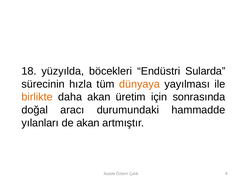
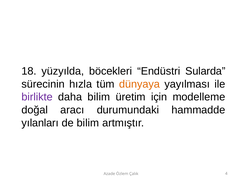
birlikte colour: orange -> purple (37, 97)
daha akan: akan -> bilim (99, 97)
sonrasında: sonrasında -> modelleme (199, 97)
de akan: akan -> bilim (88, 123)
